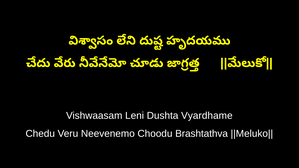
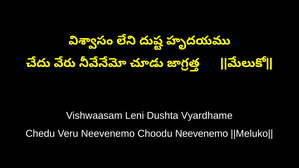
Choodu Brashtathva: Brashtathva -> Neevenemo (202, 134)
